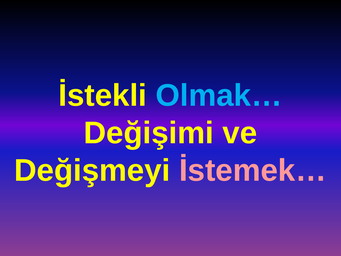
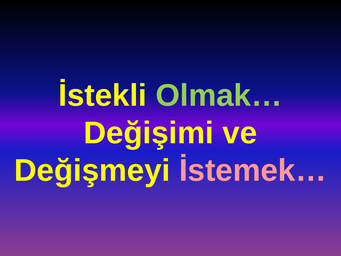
Olmak… colour: light blue -> light green (219, 95)
